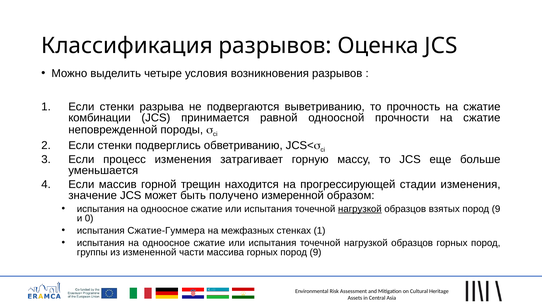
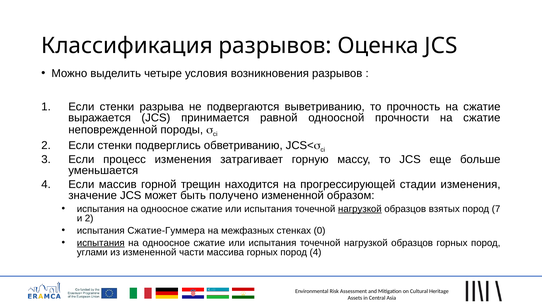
комбинации: комбинации -> выражается (100, 118)
получено измеренной: измеренной -> измененной (293, 195)
9: 9 -> 7 (496, 209)
и 0: 0 -> 2 (89, 218)
стенках 1: 1 -> 0 (320, 230)
испытания underline: none -> present (101, 243)
группы: группы -> углами (92, 252)
горных пород 9: 9 -> 4 (316, 252)
